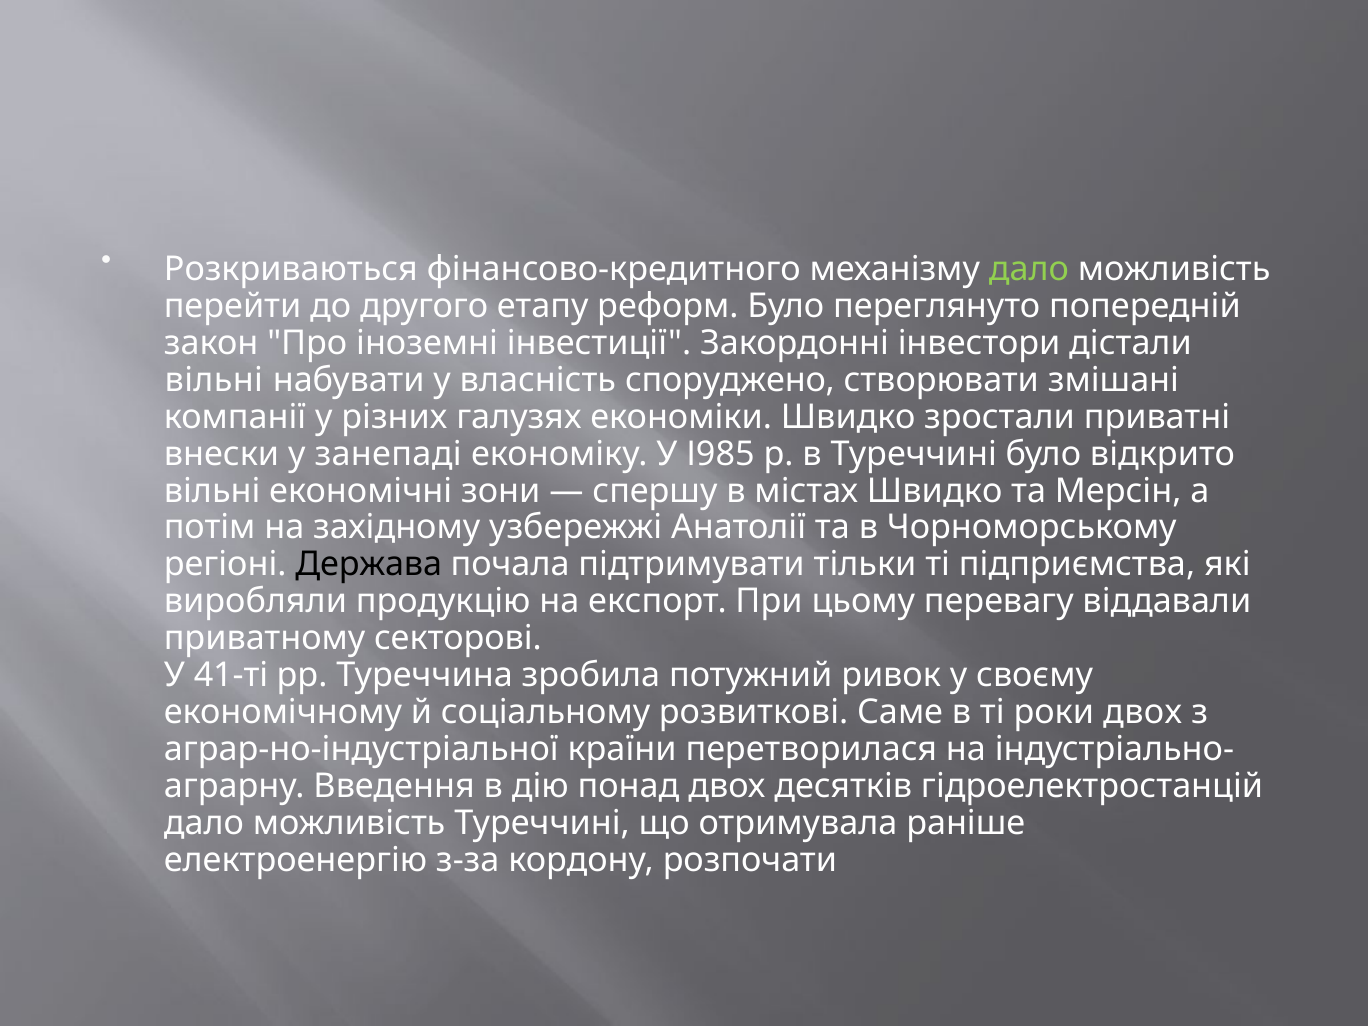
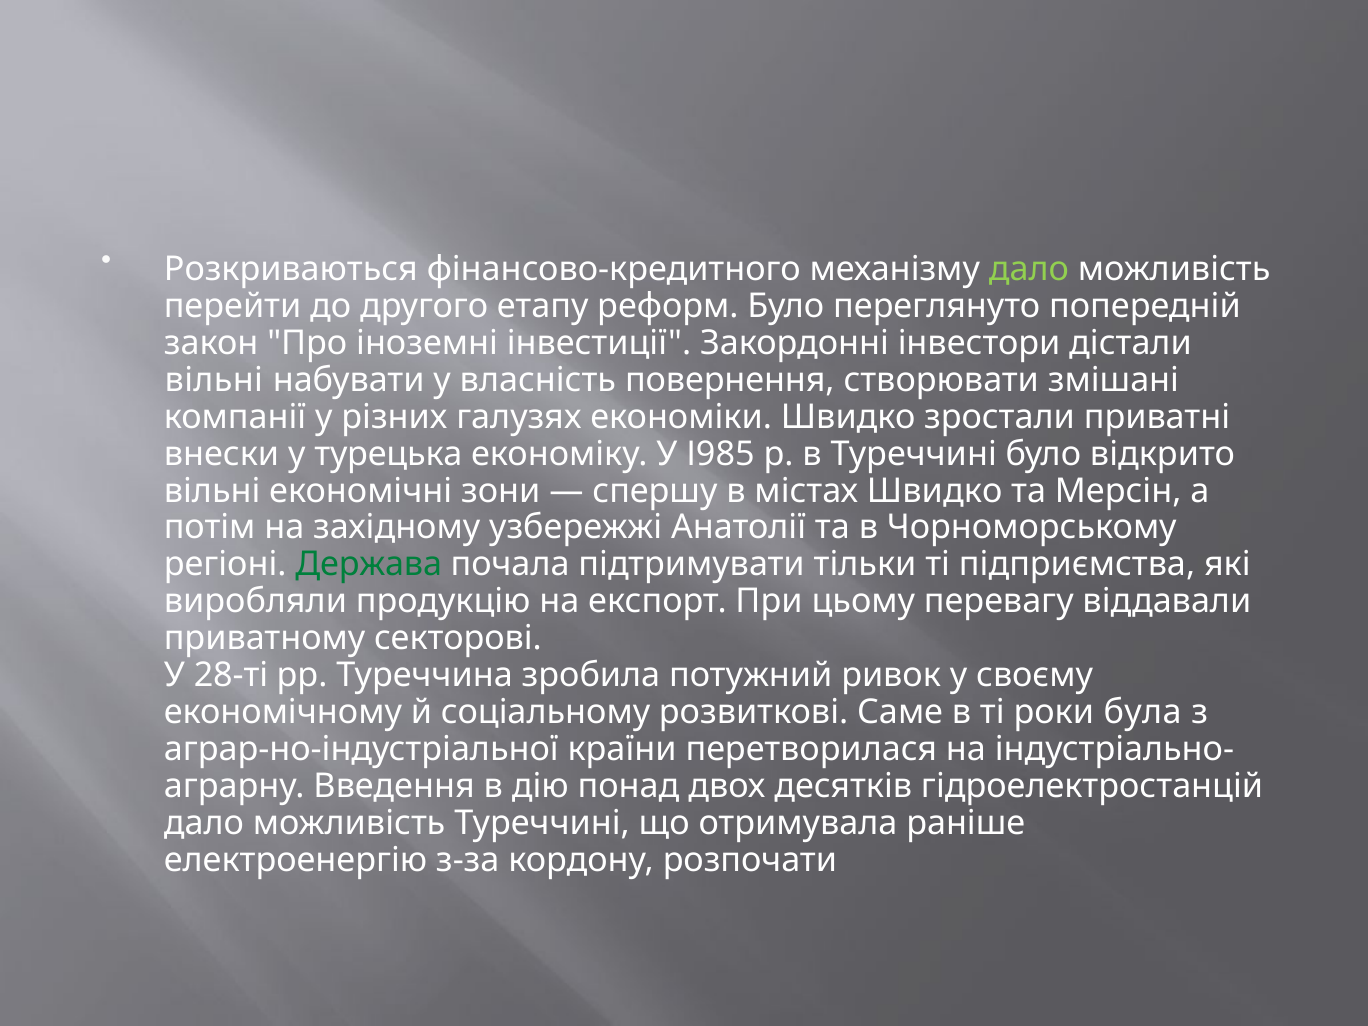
споруджено: споруджено -> повернення (730, 380)
занепаді: занепаді -> турецька (388, 454)
Держава colour: black -> green (369, 565)
41-ті: 41-ті -> 28-ті (231, 675)
роки двох: двох -> була (1143, 712)
